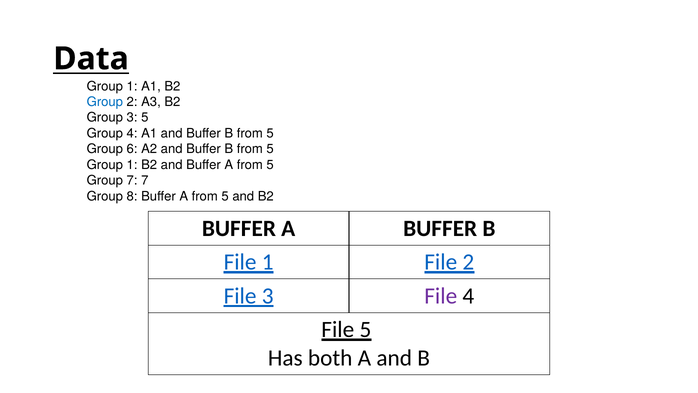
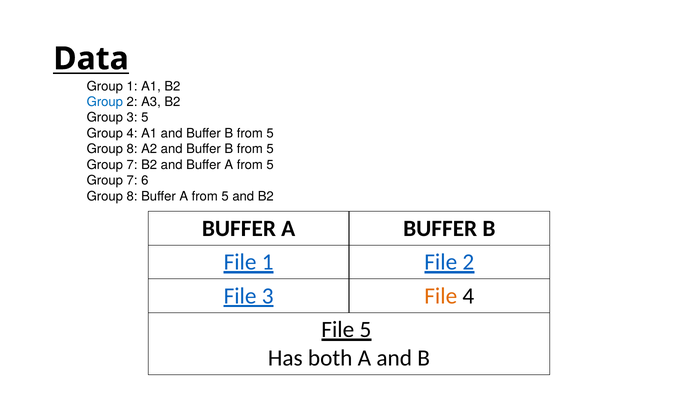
6: 6 -> 8 (132, 149)
1: 1 -> 7 (132, 165)
7 7: 7 -> 6 (145, 180)
File colour: purple -> orange (441, 296)
